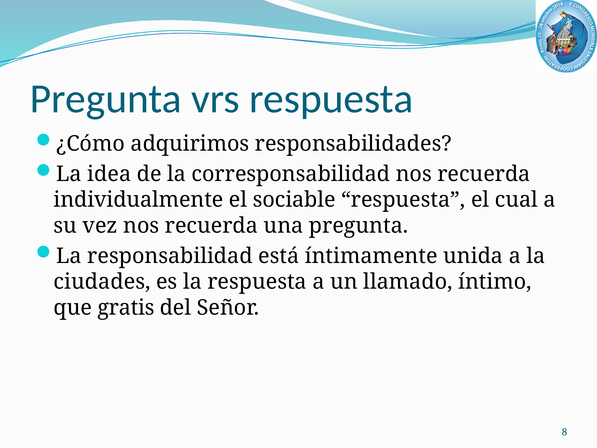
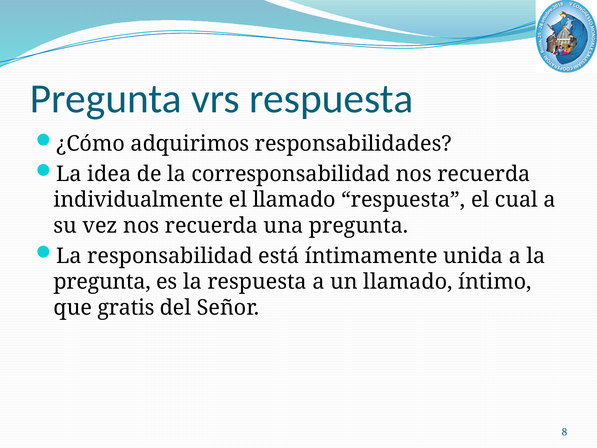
el sociable: sociable -> llamado (294, 200)
ciudades: ciudades -> pregunta (102, 282)
